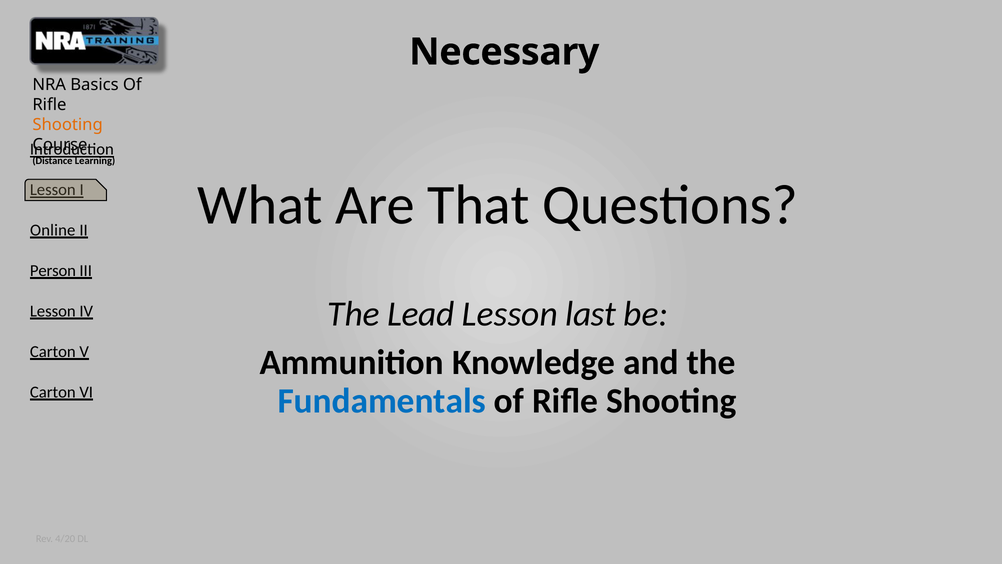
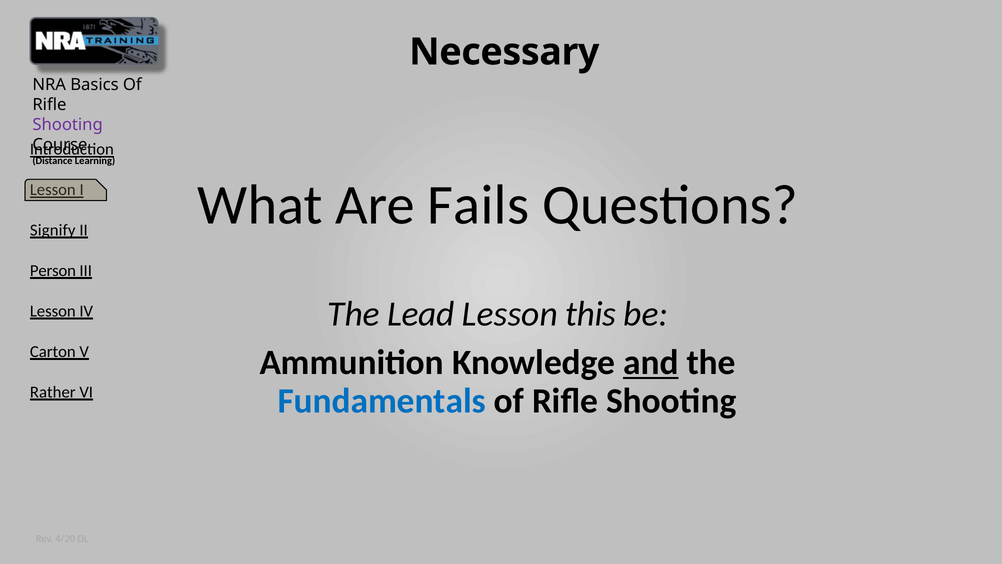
Shooting colour: orange -> purple (68, 125)
That: That -> Fails (478, 205)
Online: Online -> Signify (53, 230)
last: last -> this (591, 314)
and underline: none -> present (651, 362)
Carton: Carton -> Rather (53, 392)
